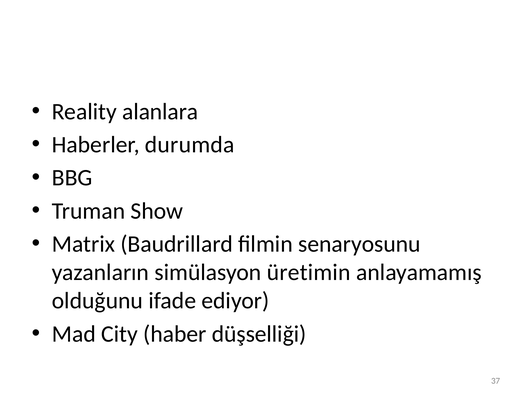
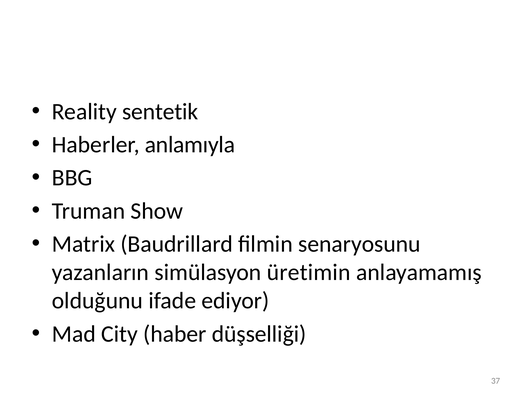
alanlara: alanlara -> sentetik (160, 112)
durumda: durumda -> anlamıyla (190, 145)
